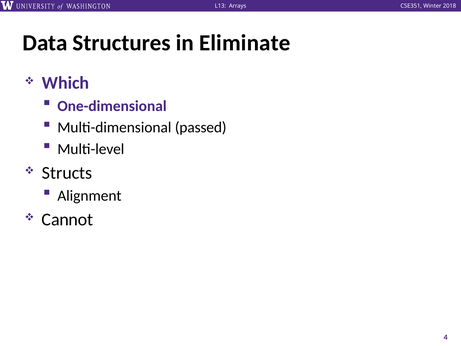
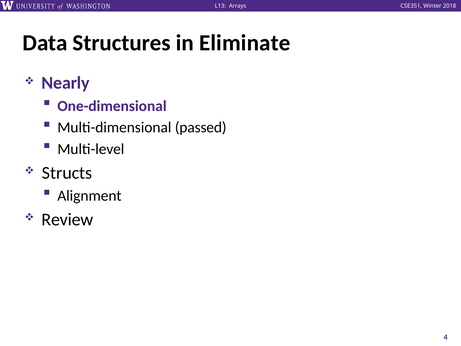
Which: Which -> Nearly (66, 83)
Cannot: Cannot -> Review (67, 219)
